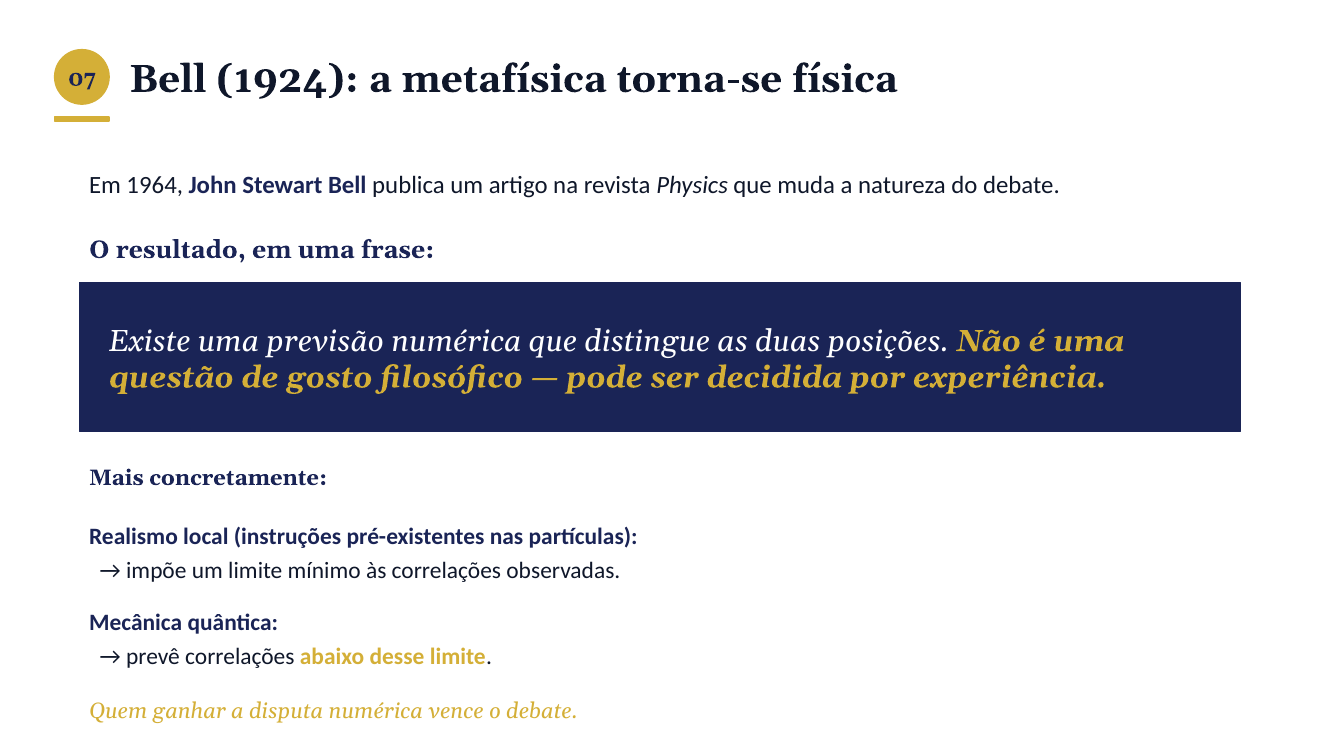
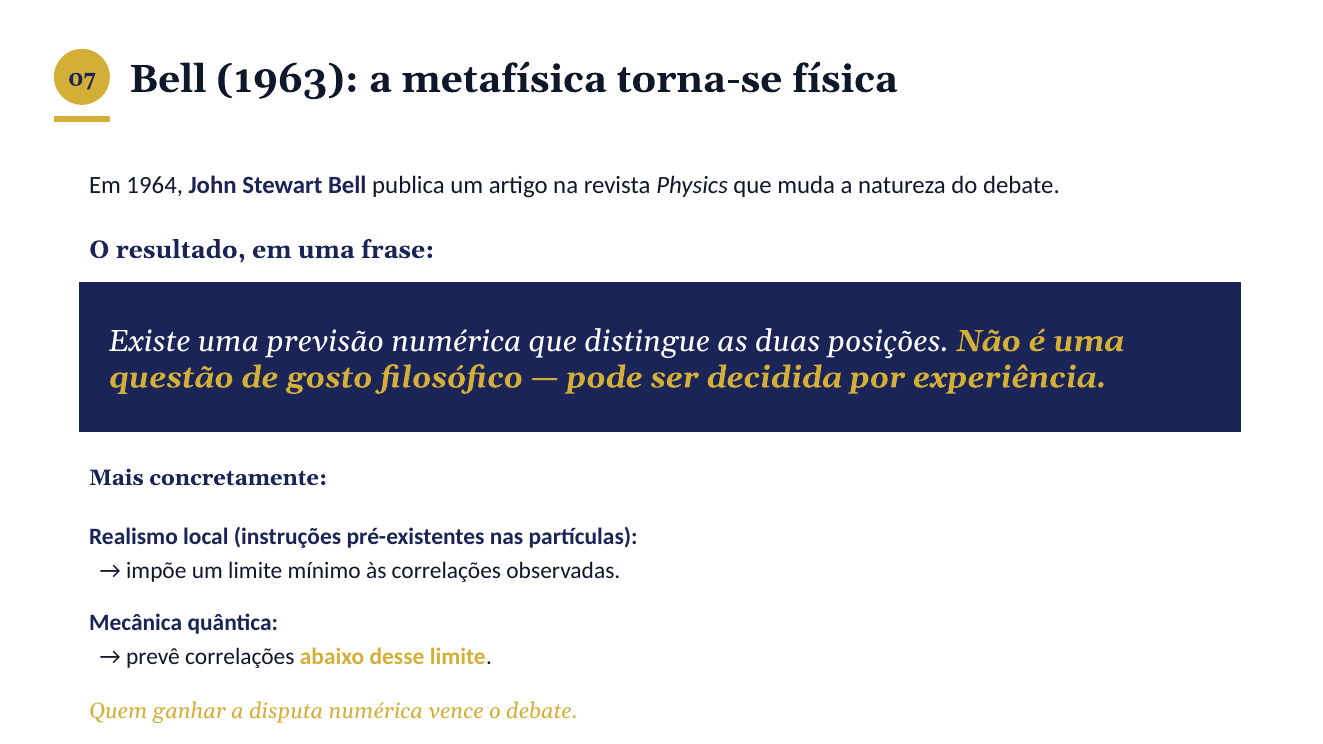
1924: 1924 -> 1963 (288, 79)
